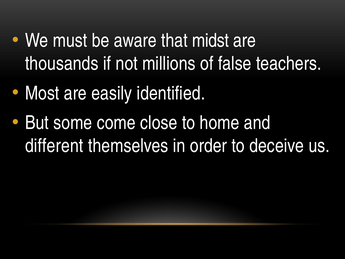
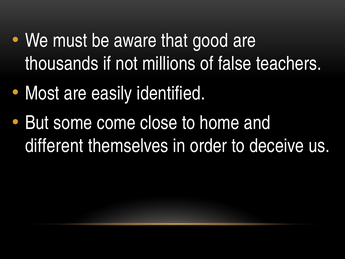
midst: midst -> good (210, 40)
